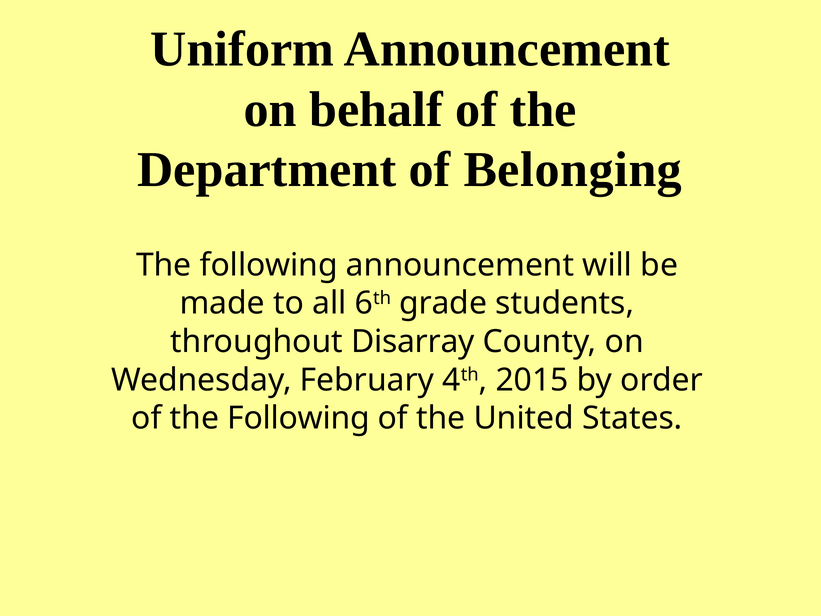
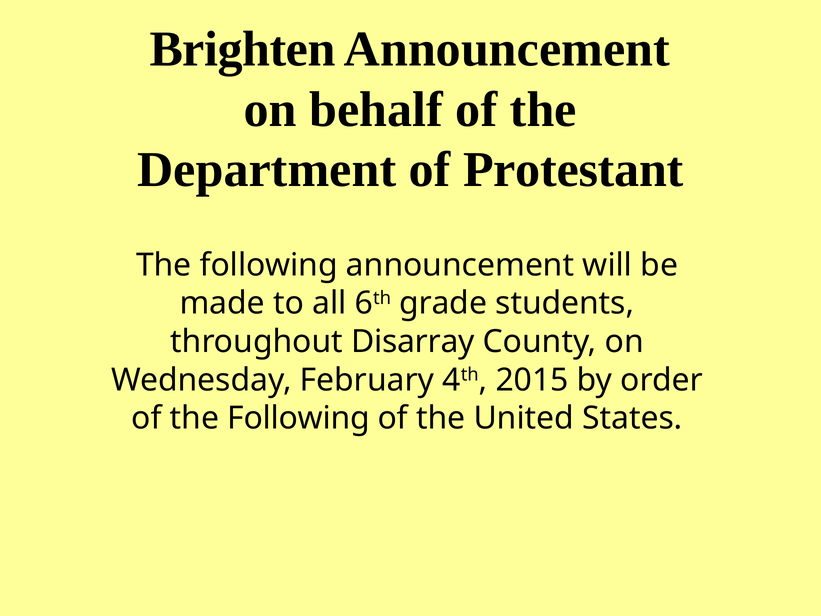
Uniform: Uniform -> Brighten (242, 49)
Belonging: Belonging -> Protestant (573, 170)
